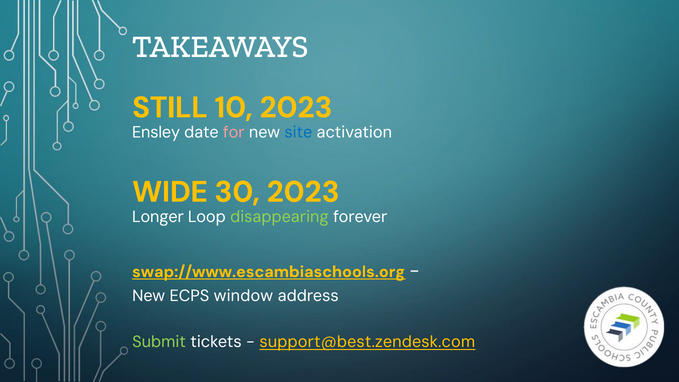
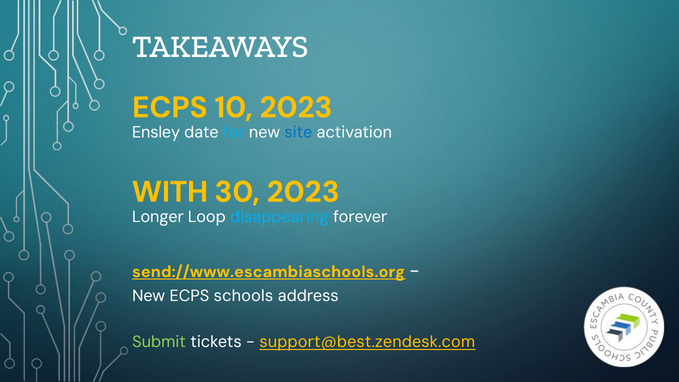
STILL: STILL -> ECPS (170, 107)
for colour: pink -> light blue (234, 132)
WIDE: WIDE -> WITH (170, 192)
disappearing colour: light green -> light blue (280, 217)
swap://www.escambiaschools.org: swap://www.escambiaschools.org -> send://www.escambiaschools.org (269, 272)
window: window -> schools (243, 296)
